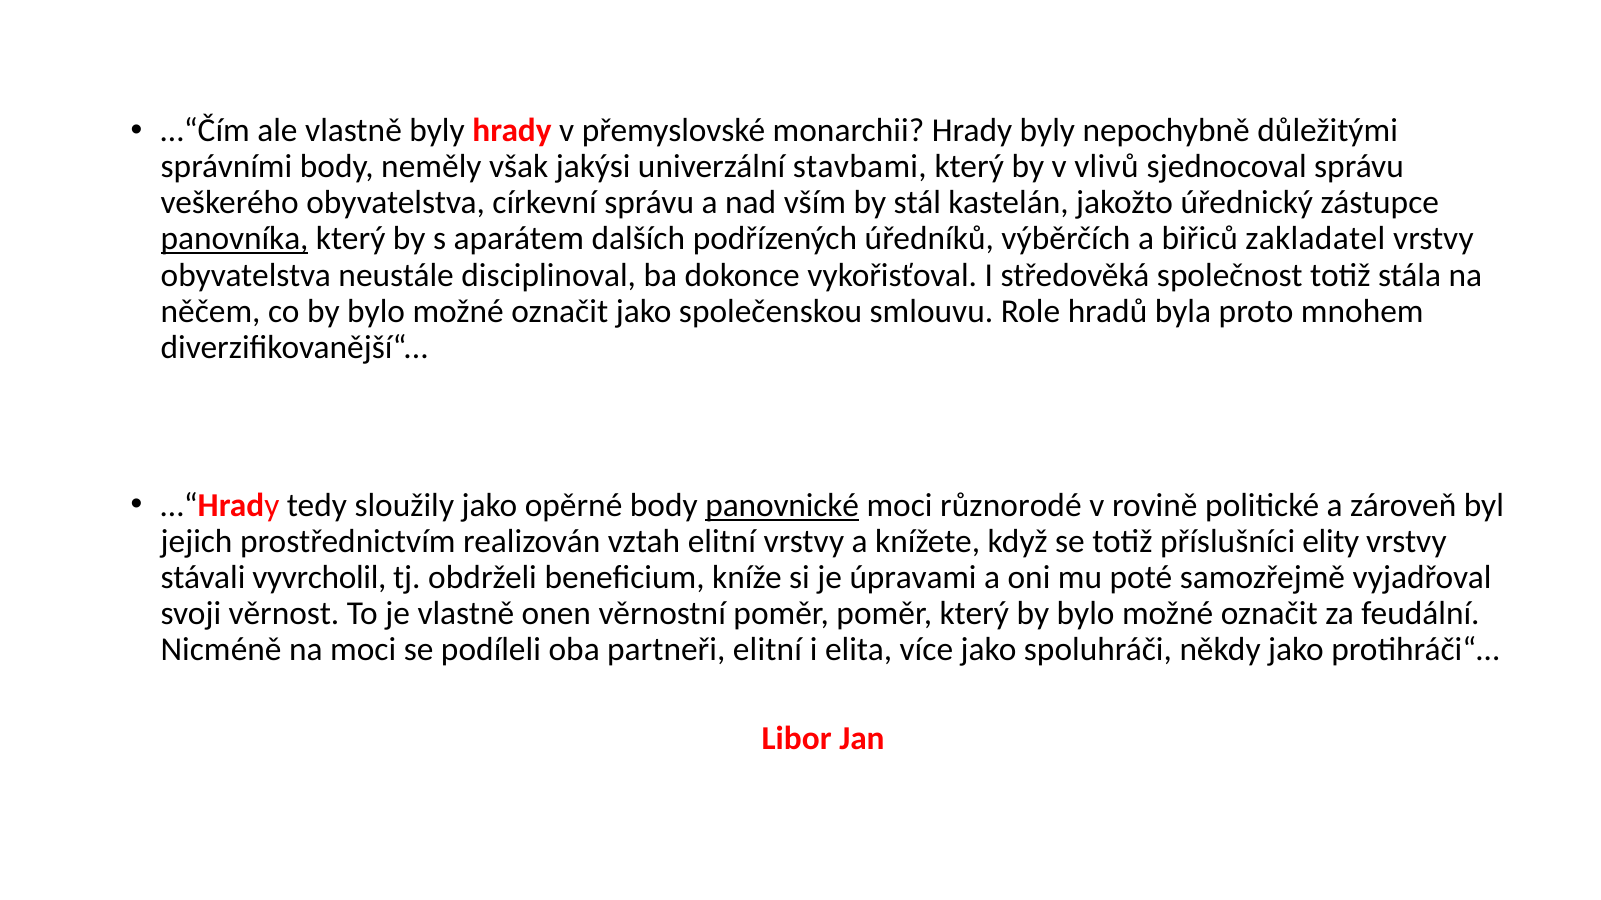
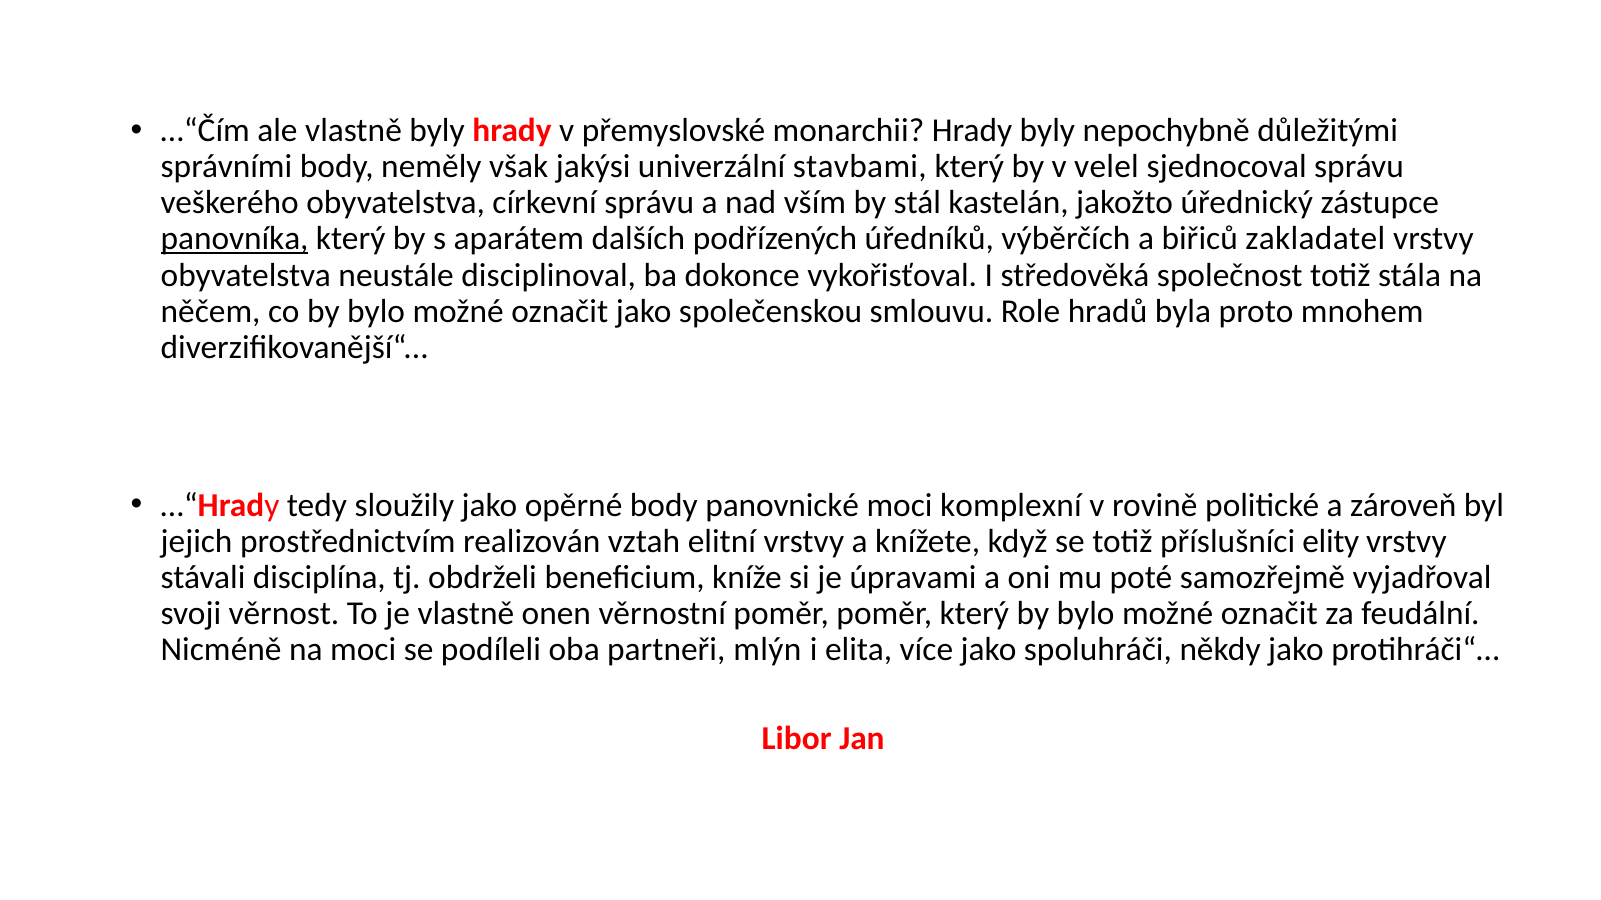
vlivů: vlivů -> velel (1106, 167)
panovnické underline: present -> none (782, 506)
různorodé: různorodé -> komplexní (1011, 506)
vyvrcholil: vyvrcholil -> disciplína (319, 578)
partneři elitní: elitní -> mlýn (767, 650)
